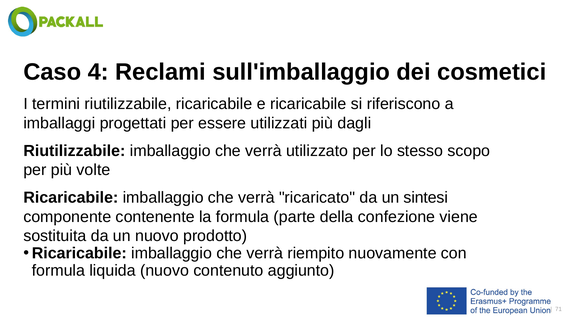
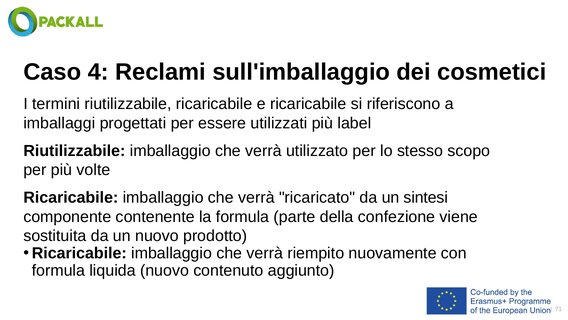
dagli: dagli -> label (354, 123)
